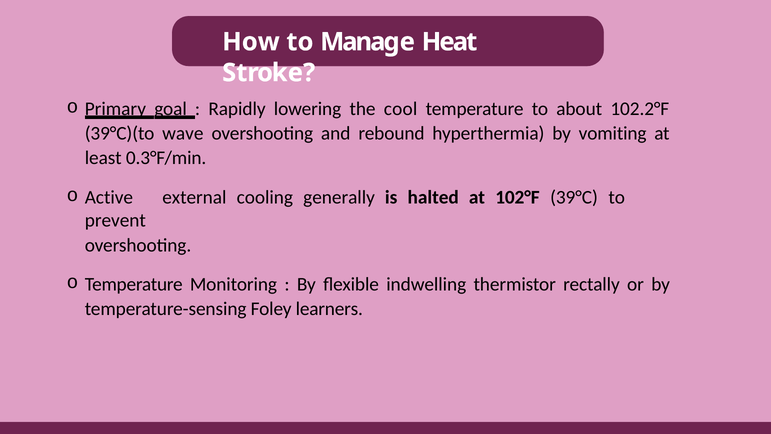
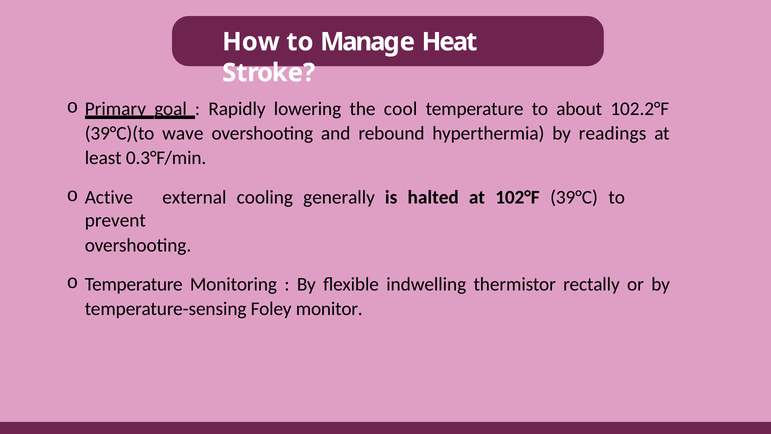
vomiting: vomiting -> readings (613, 133)
learners: learners -> monitor (329, 309)
